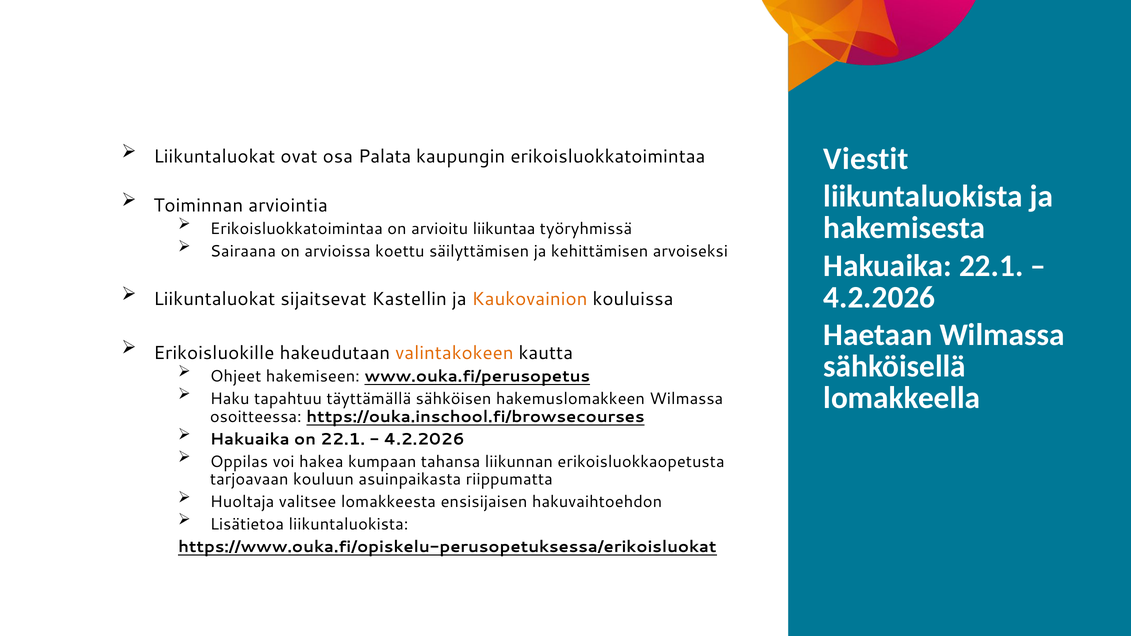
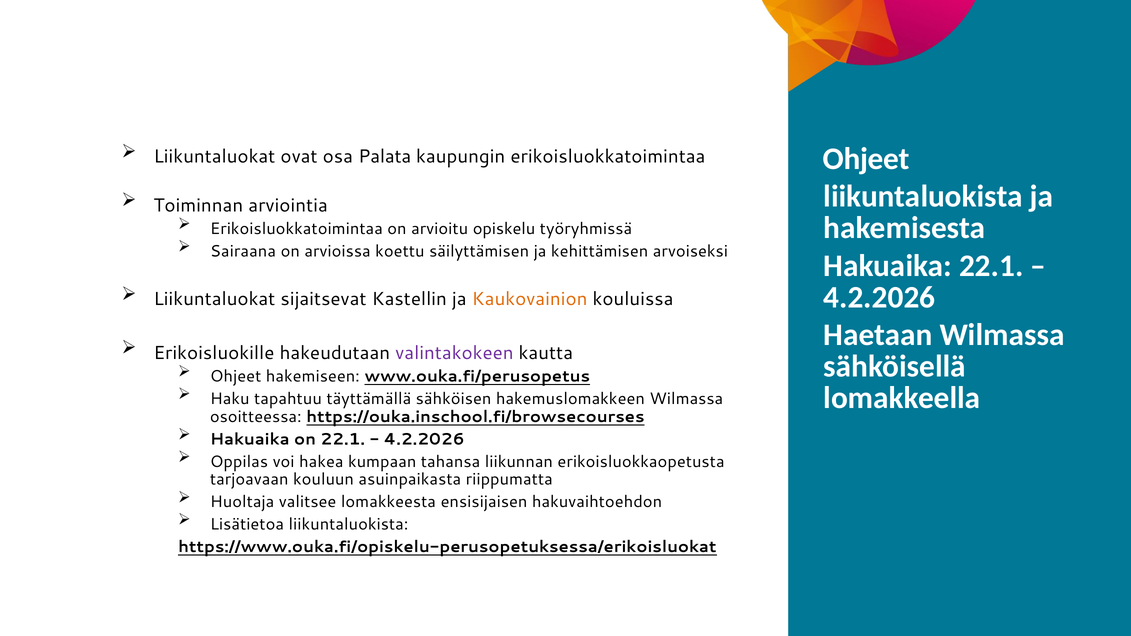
Viestit: Viestit -> Ohjeet (866, 159)
liikuntaa: liikuntaa -> opiskelu (504, 229)
valintakokeen colour: orange -> purple (454, 353)
